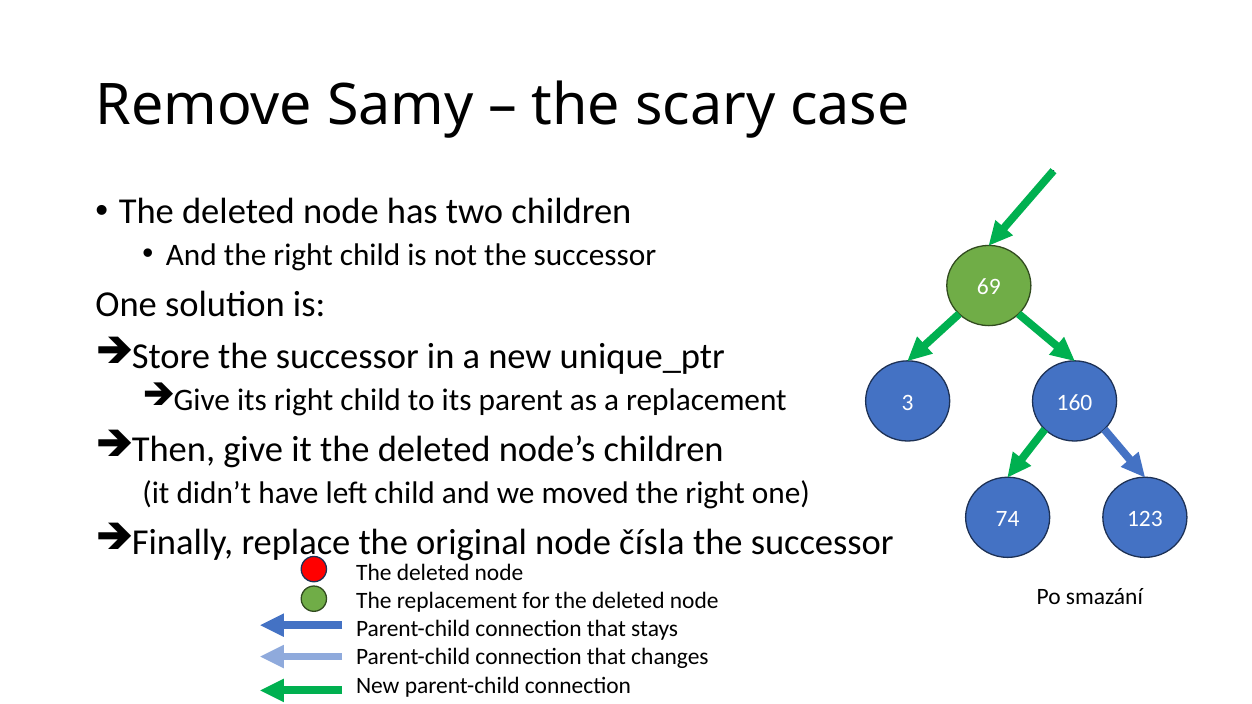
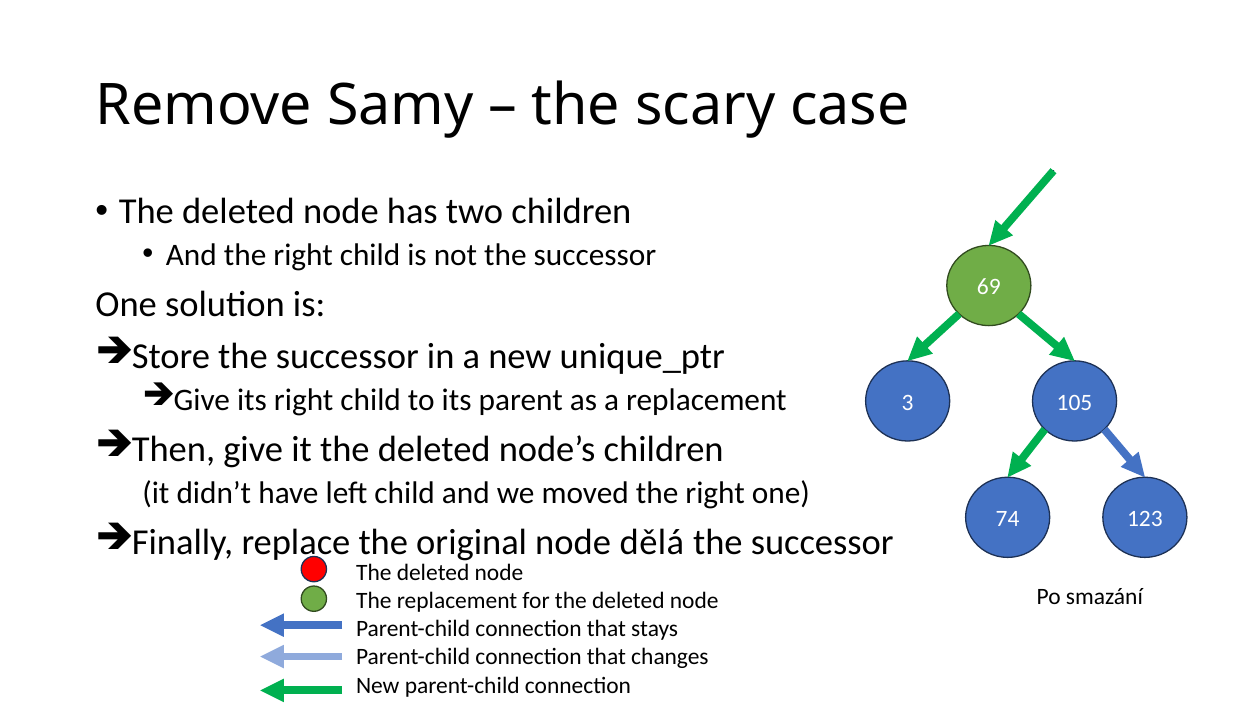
160: 160 -> 105 (1075, 403)
čísla: čísla -> dělá (652, 543)
